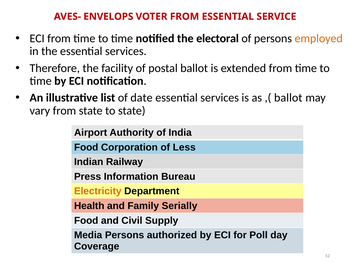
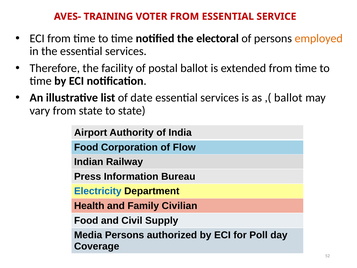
ENVELOPS: ENVELOPS -> TRAINING (108, 17)
Less: Less -> Flow (184, 147)
Electricity colour: orange -> blue (98, 191)
Serially: Serially -> Civilian (180, 206)
